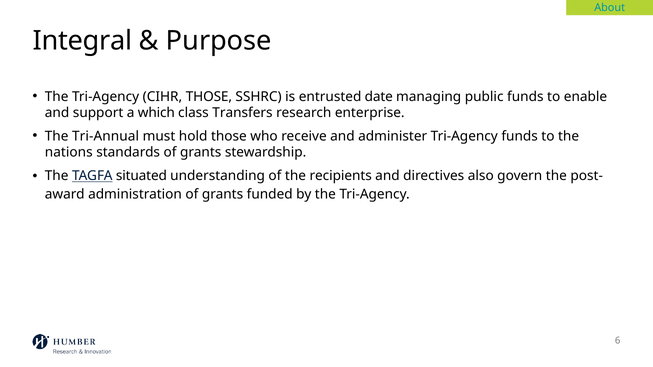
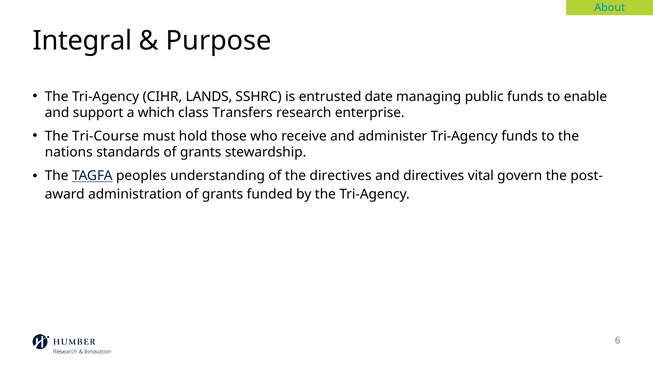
CIHR THOSE: THOSE -> LANDS (209, 97)
Tri-Annual: Tri-Annual -> Tri-Course (106, 136)
situated: situated -> peoples (141, 176)
the recipients: recipients -> directives (341, 176)
also: also -> vital (481, 176)
